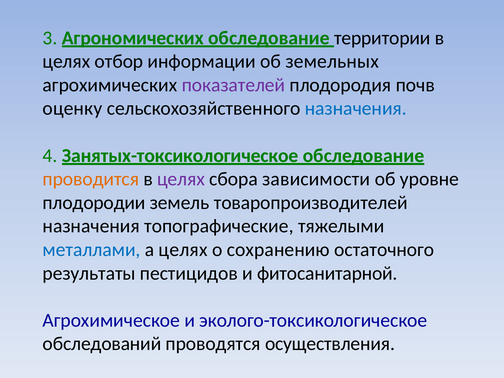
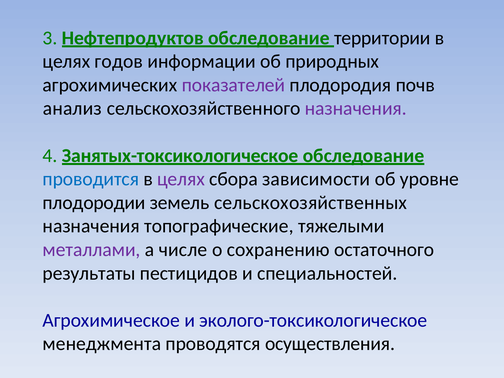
Агрономических: Агрономических -> Нефтепродуктов (133, 38)
отбор: отбор -> годов (119, 61)
земельных: земельных -> природных (332, 61)
оценку: оценку -> анализ (72, 108)
назначения colour: blue -> purple (356, 108)
проводится colour: orange -> blue (91, 179)
товаропроизводителей: товаропроизводителей -> сельскохозяйственных (311, 203)
металлами colour: blue -> purple (92, 250)
а целях: целях -> числе (183, 250)
фитосанитарной: фитосанитарной -> специальностей (327, 273)
обследований: обследований -> менеджмента (102, 344)
